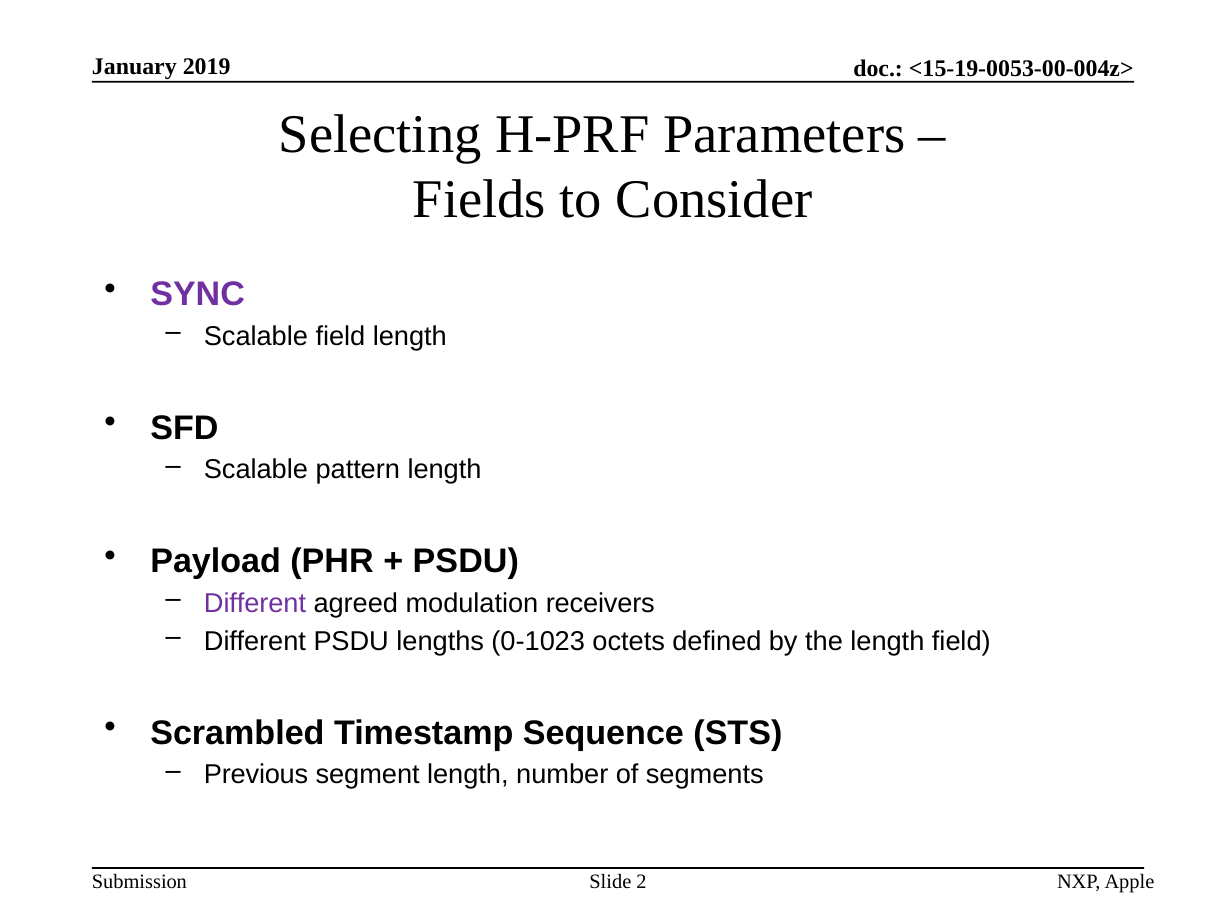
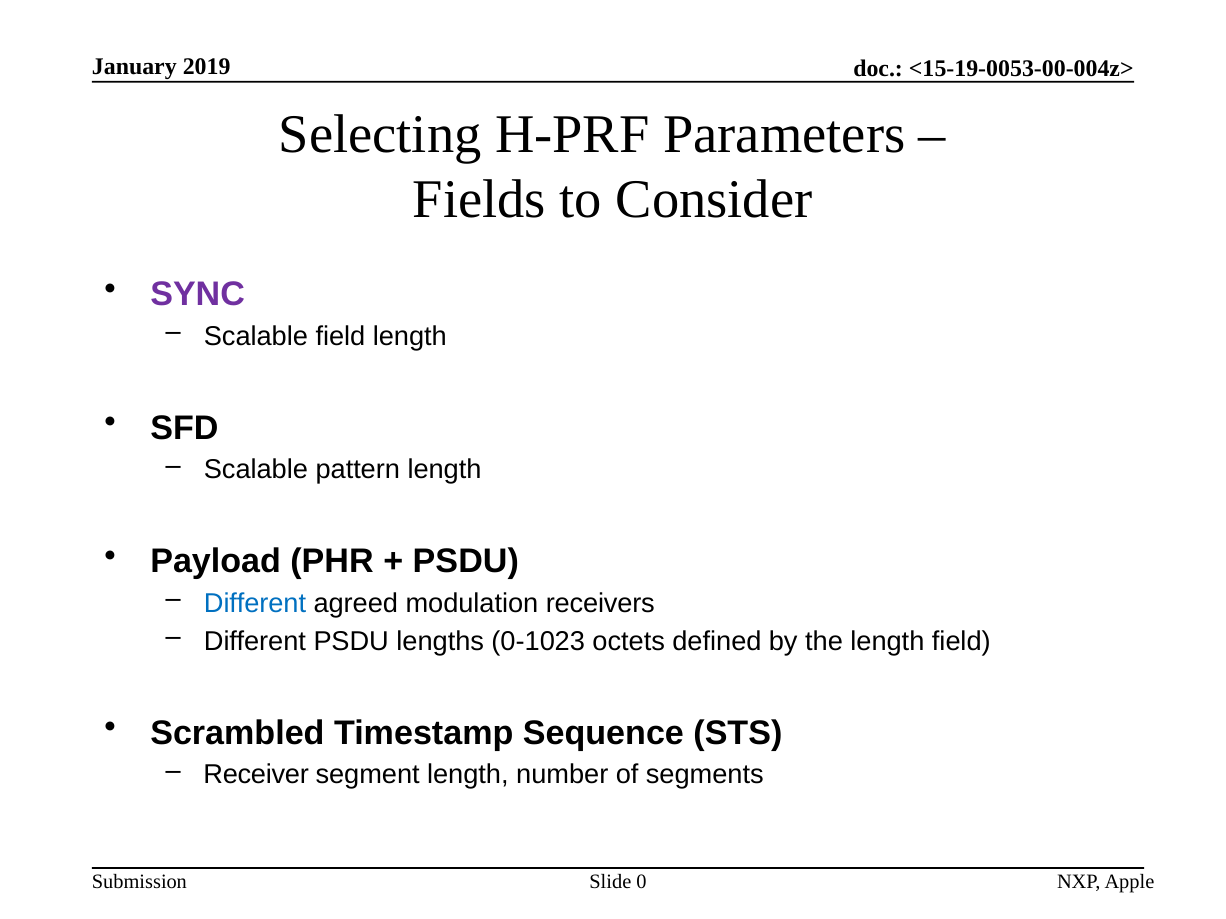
Different colour: purple -> blue (255, 603)
Previous: Previous -> Receiver (256, 775)
2: 2 -> 0 (642, 882)
